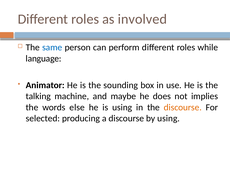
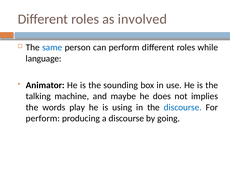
else: else -> play (77, 108)
discourse colour: orange -> blue (183, 108)
selected: selected -> perform (43, 119)
by using: using -> going (169, 119)
